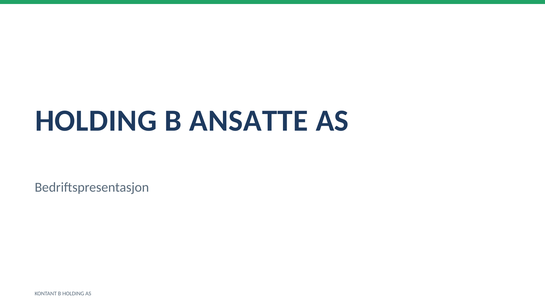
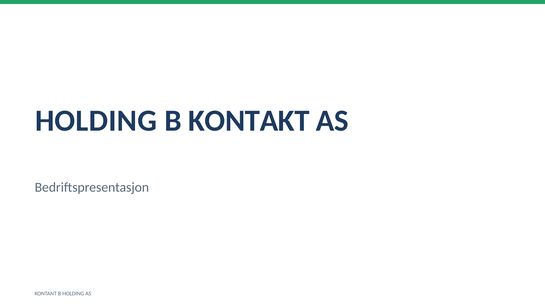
ANSATTE: ANSATTE -> KONTAKT (249, 121)
